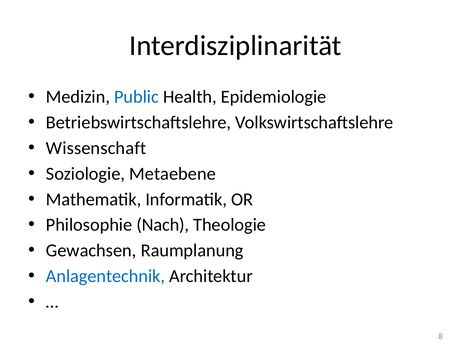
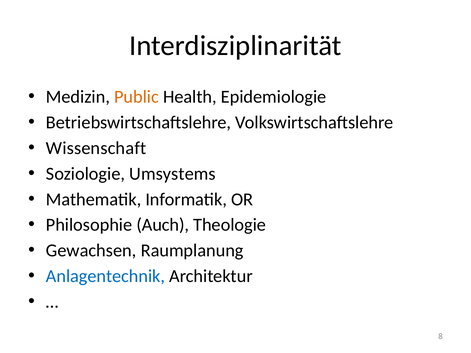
Public colour: blue -> orange (136, 97)
Metaebene: Metaebene -> Umsystems (173, 174)
Nach: Nach -> Auch (163, 225)
